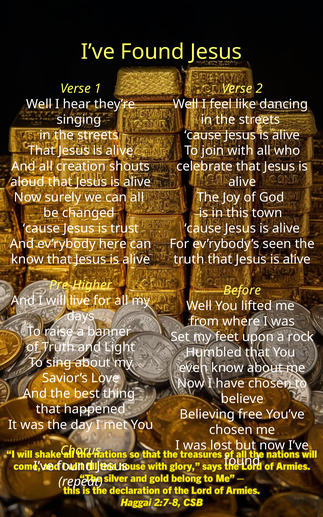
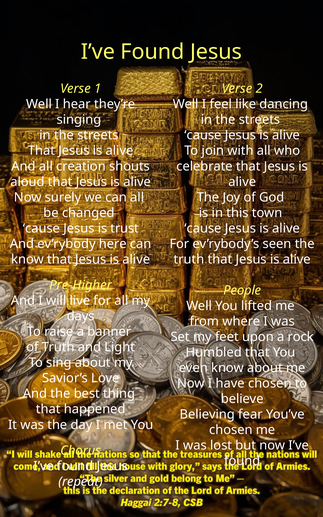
Before: Before -> People (242, 290)
free: free -> fear (250, 414)
